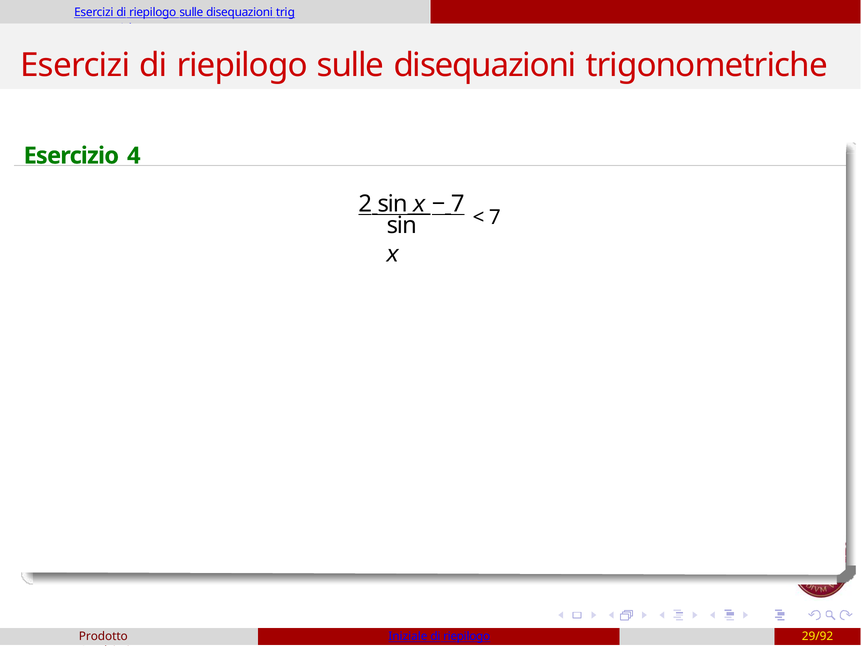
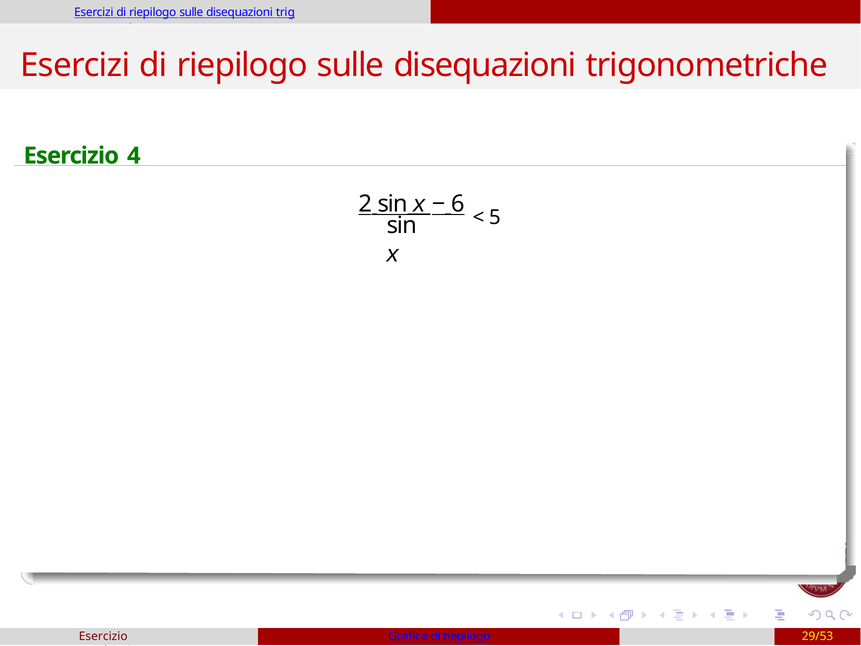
7: 7 -> 6 (458, 204)
7: 7 -> 5 (495, 218)
Prodotto: Prodotto -> Esercizio (103, 637)
Iniziale: Iniziale -> Grafica (408, 637)
29/92: 29/92 -> 29/53 (817, 637)
